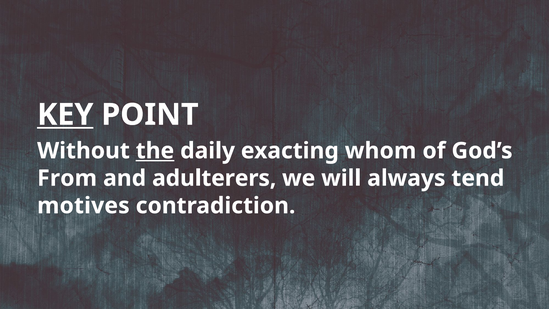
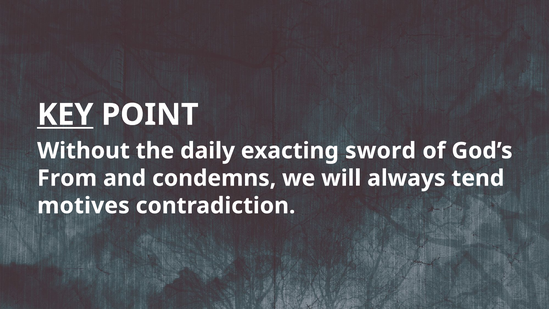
the underline: present -> none (155, 151)
whom: whom -> sword (381, 151)
adulterers: adulterers -> condemns (214, 178)
